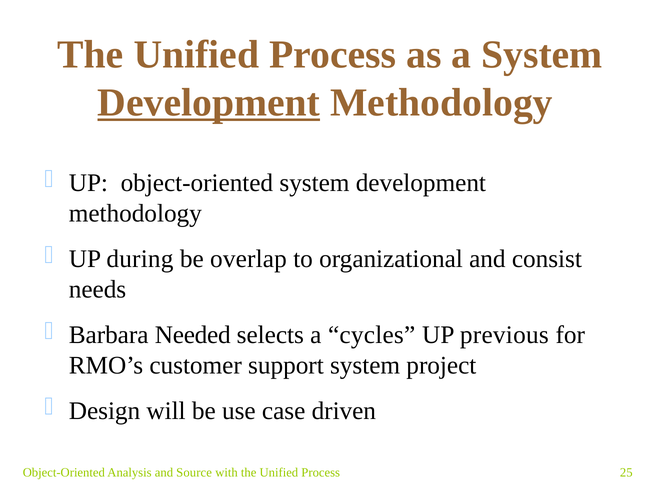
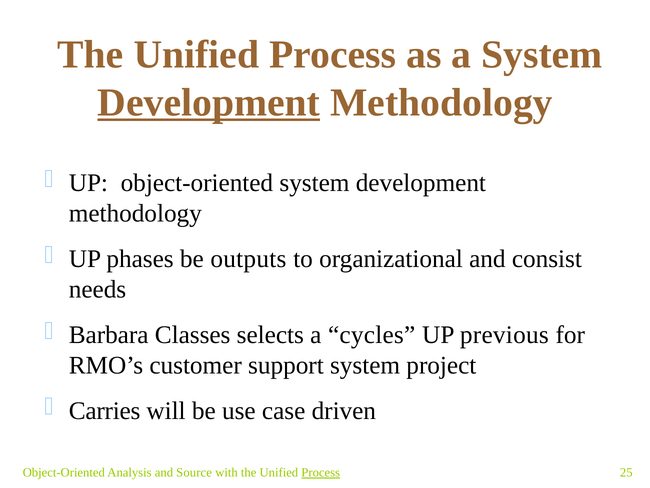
during: during -> phases (140, 259)
overlap: overlap -> outputs (248, 259)
Needed: Needed -> Classes (193, 334)
Design: Design -> Carries (105, 410)
Process underline: none -> present (321, 472)
